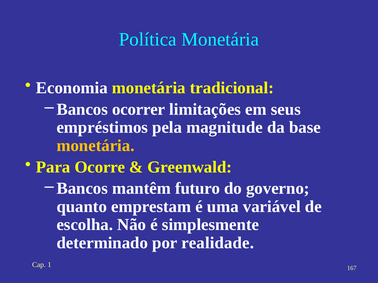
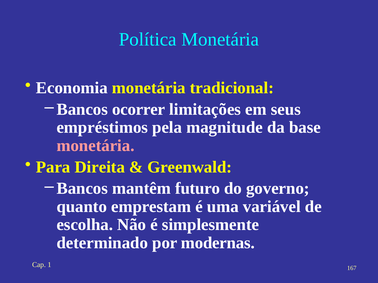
monetária colour: yellow -> pink (96, 146)
Ocorre: Ocorre -> Direita (100, 167)
realidade: realidade -> modernas (218, 243)
